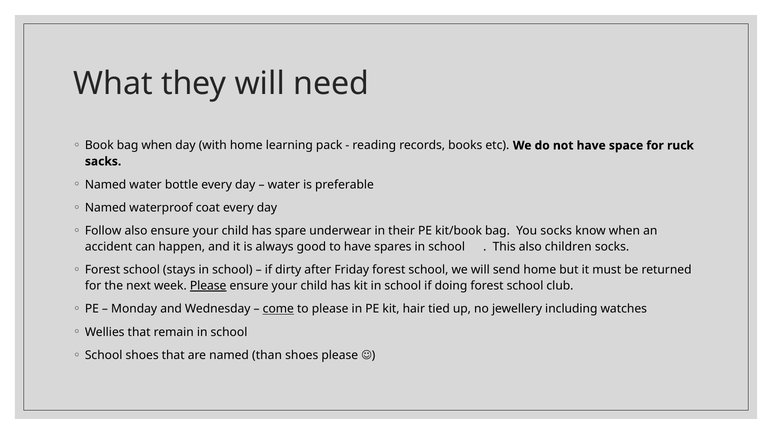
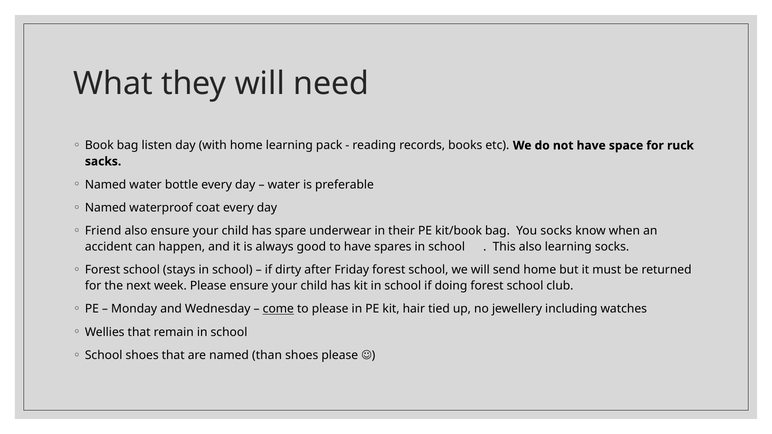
bag when: when -> listen (157, 146)
Follow: Follow -> Friend (103, 231)
also children: children -> learning (568, 247)
Please underline: present -> none (208, 286)
